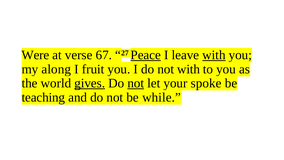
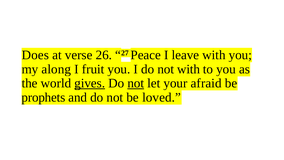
Were: Were -> Does (35, 55)
67: 67 -> 26 (104, 55)
Peace underline: present -> none (146, 55)
with underline: present -> none (214, 55)
spoke: spoke -> afraid (206, 83)
teaching: teaching -> prophets (43, 97)
while: while -> loved (162, 97)
